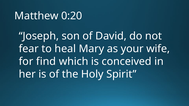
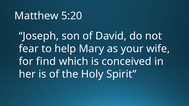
0:20: 0:20 -> 5:20 (72, 16)
heal: heal -> help (65, 49)
